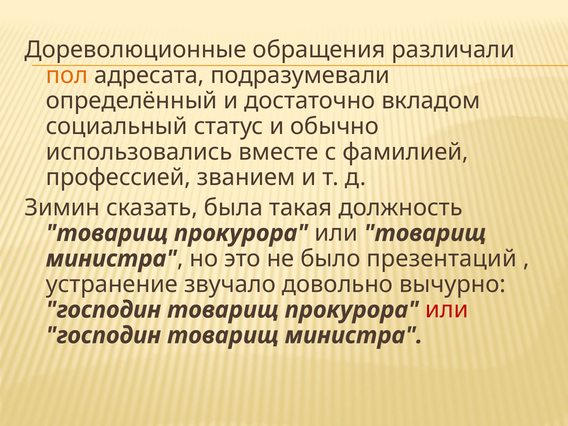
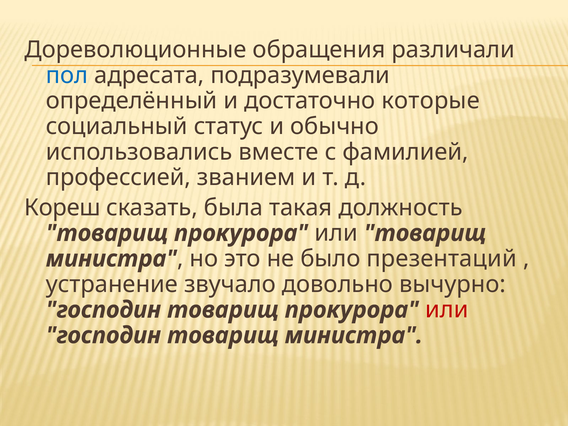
пол colour: orange -> blue (67, 75)
вкладом: вкладом -> которые (431, 101)
Зимин: Зимин -> Кореш (62, 208)
